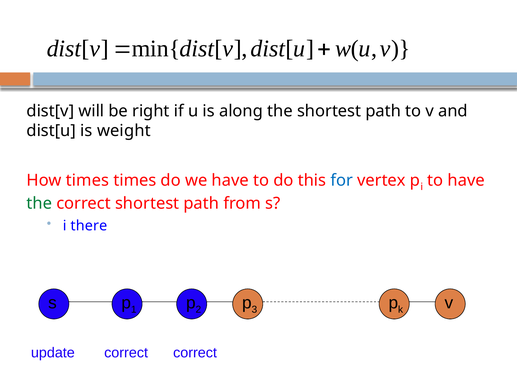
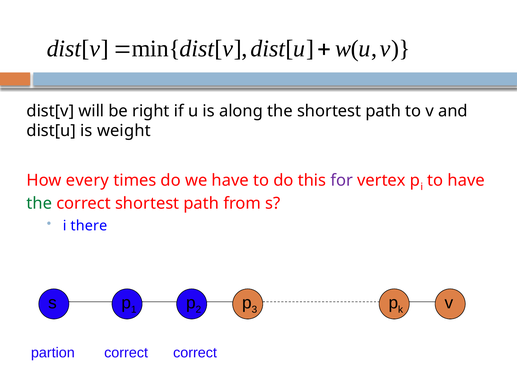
How times: times -> every (87, 180)
for colour: blue -> purple (342, 180)
update: update -> partion (53, 353)
